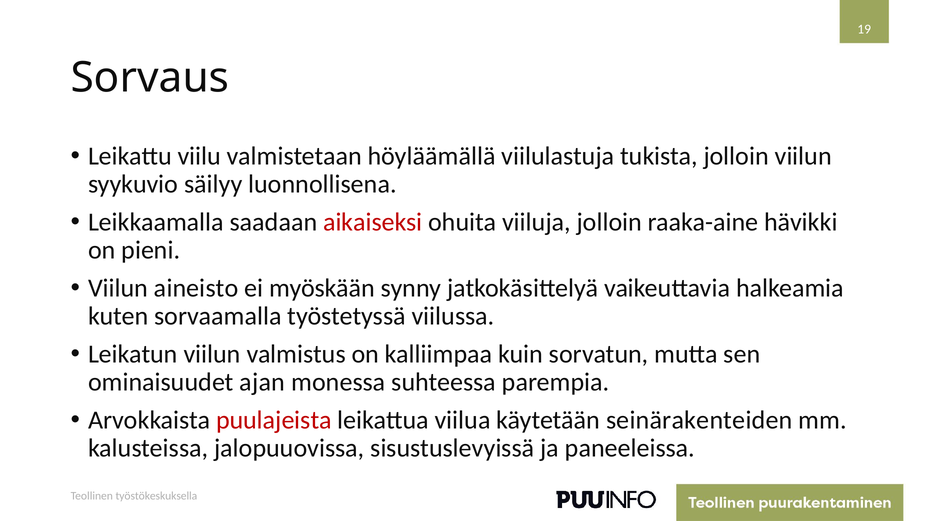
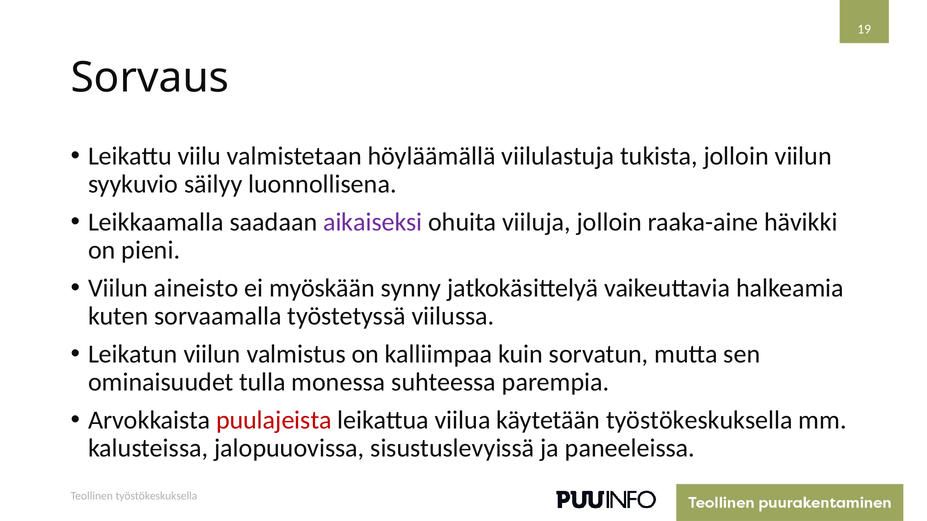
aikaiseksi colour: red -> purple (373, 222)
ajan: ajan -> tulla (263, 383)
käytetään seinärakenteiden: seinärakenteiden -> työstökeskuksella (699, 420)
